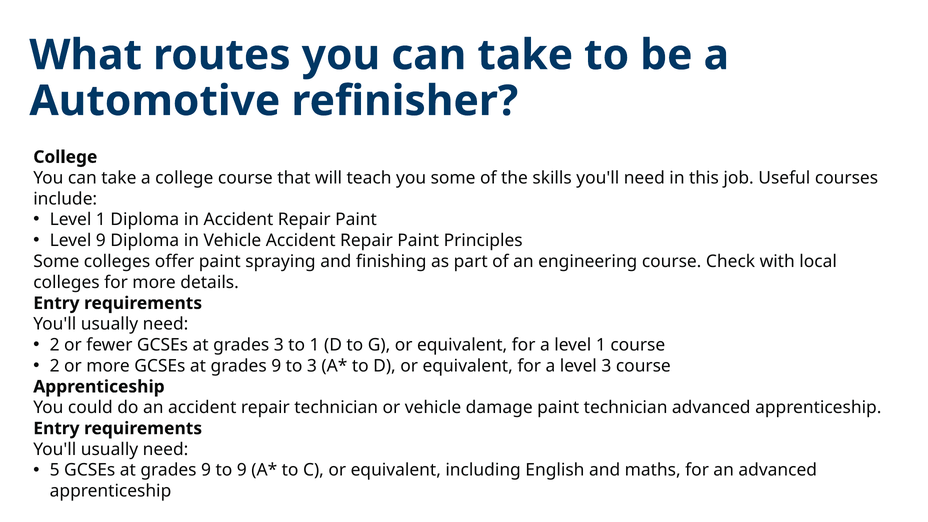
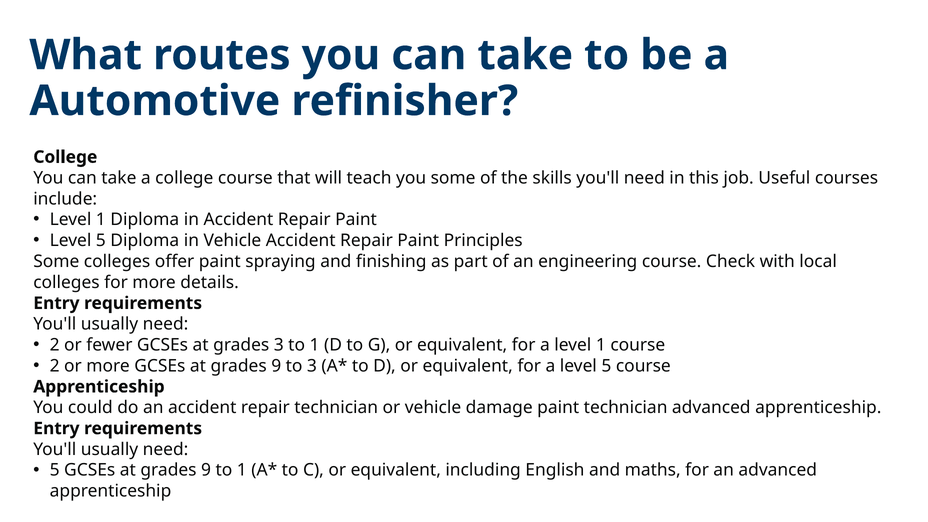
9: 9 -> 5 (101, 241)
a level 3: 3 -> 5 (606, 366)
9 to 9: 9 -> 1 (242, 470)
